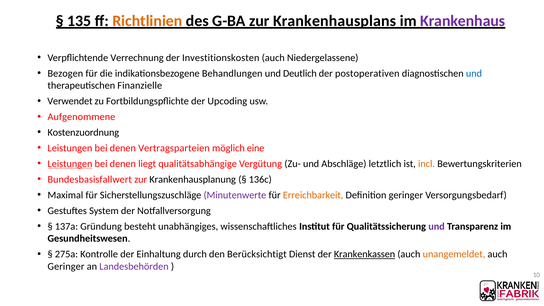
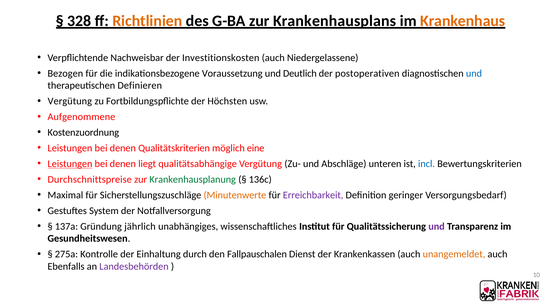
135: 135 -> 328 (79, 21)
Krankenhaus colour: purple -> orange (463, 21)
Verrechnung: Verrechnung -> Nachweisbar (137, 58)
Behandlungen: Behandlungen -> Voraussetzung (232, 73)
Finanzielle: Finanzielle -> Definieren (140, 86)
Verwendet: Verwendet -> Vergütung (70, 101)
Upcoding: Upcoding -> Höchsten (227, 101)
Vertragsparteien: Vertragsparteien -> Qualitätskriterien (174, 148)
letztlich: letztlich -> unteren (385, 164)
incl colour: orange -> blue (427, 164)
Bundesbasisfallwert: Bundesbasisfallwert -> Durchschnittspreise (90, 179)
Krankenhausplanung colour: black -> green (193, 179)
Minutenwerte colour: purple -> orange (235, 195)
Erreichbarkeit colour: orange -> purple (313, 195)
besteht: besteht -> jährlich (140, 226)
Berücksichtigt: Berücksichtigt -> Fallpauschalen (257, 254)
Krankenkassen underline: present -> none (365, 254)
Geringer: Geringer -> Ebenfalls (66, 267)
